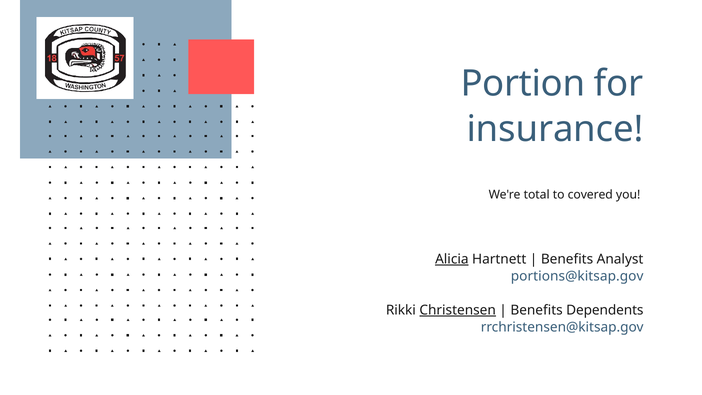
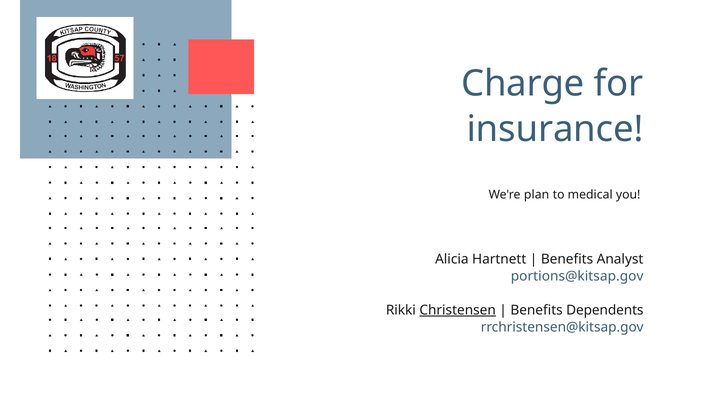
Portion: Portion -> Charge (523, 84)
total: total -> plan (537, 195)
covered: covered -> medical (590, 195)
Alicia underline: present -> none (452, 259)
